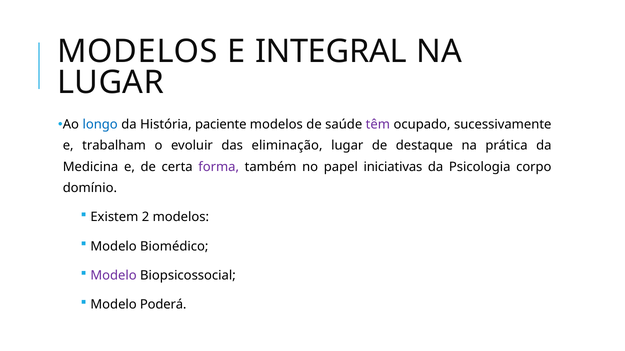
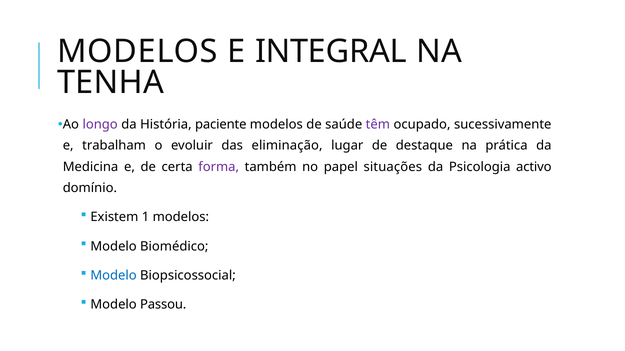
LUGAR: LUGAR -> TENHA (111, 83)
longo colour: blue -> purple (100, 125)
iniciativas: iniciativas -> situações (393, 167)
corpo: corpo -> activo (534, 167)
2: 2 -> 1 (146, 217)
Modelo colour: purple -> blue (114, 276)
Poderá: Poderá -> Passou (163, 305)
